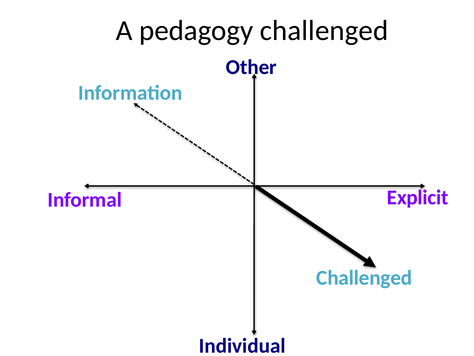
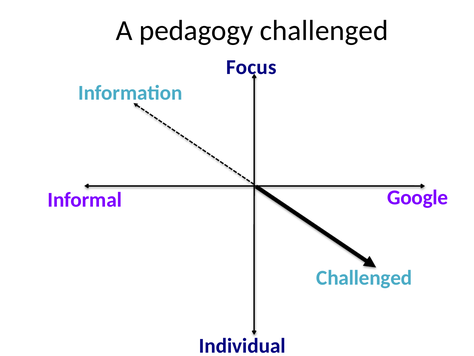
Other: Other -> Focus (251, 67)
Explicit: Explicit -> Google (418, 197)
